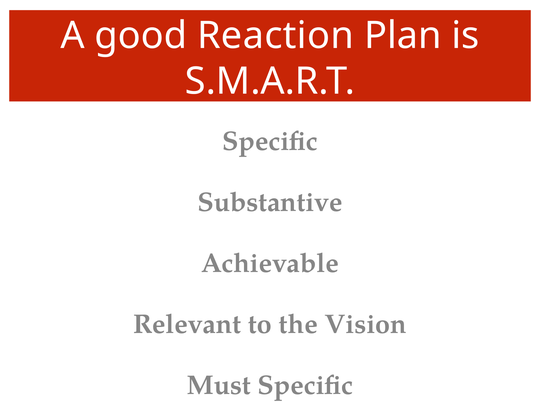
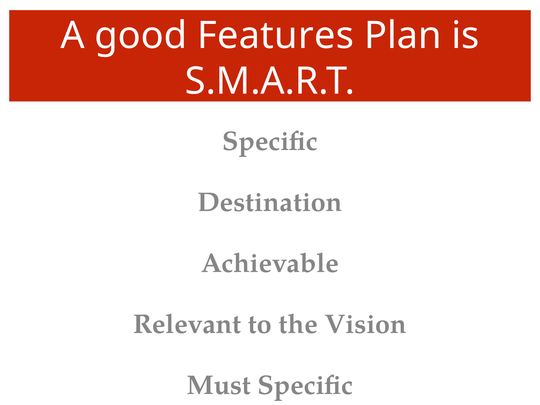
Reaction: Reaction -> Features (275, 36)
Substantive: Substantive -> Destination (270, 202)
